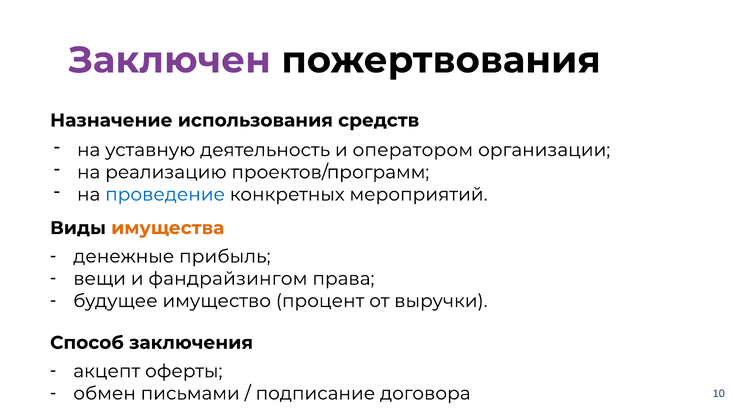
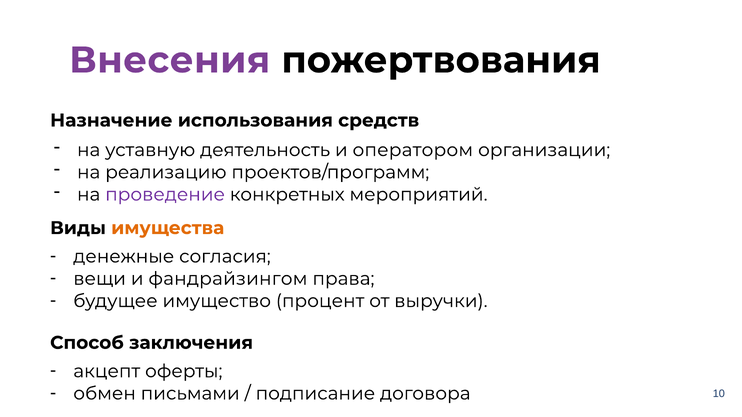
Заключен: Заключен -> Внесения (170, 60)
проведение colour: blue -> purple (165, 195)
прибыль: прибыль -> согласия (225, 257)
